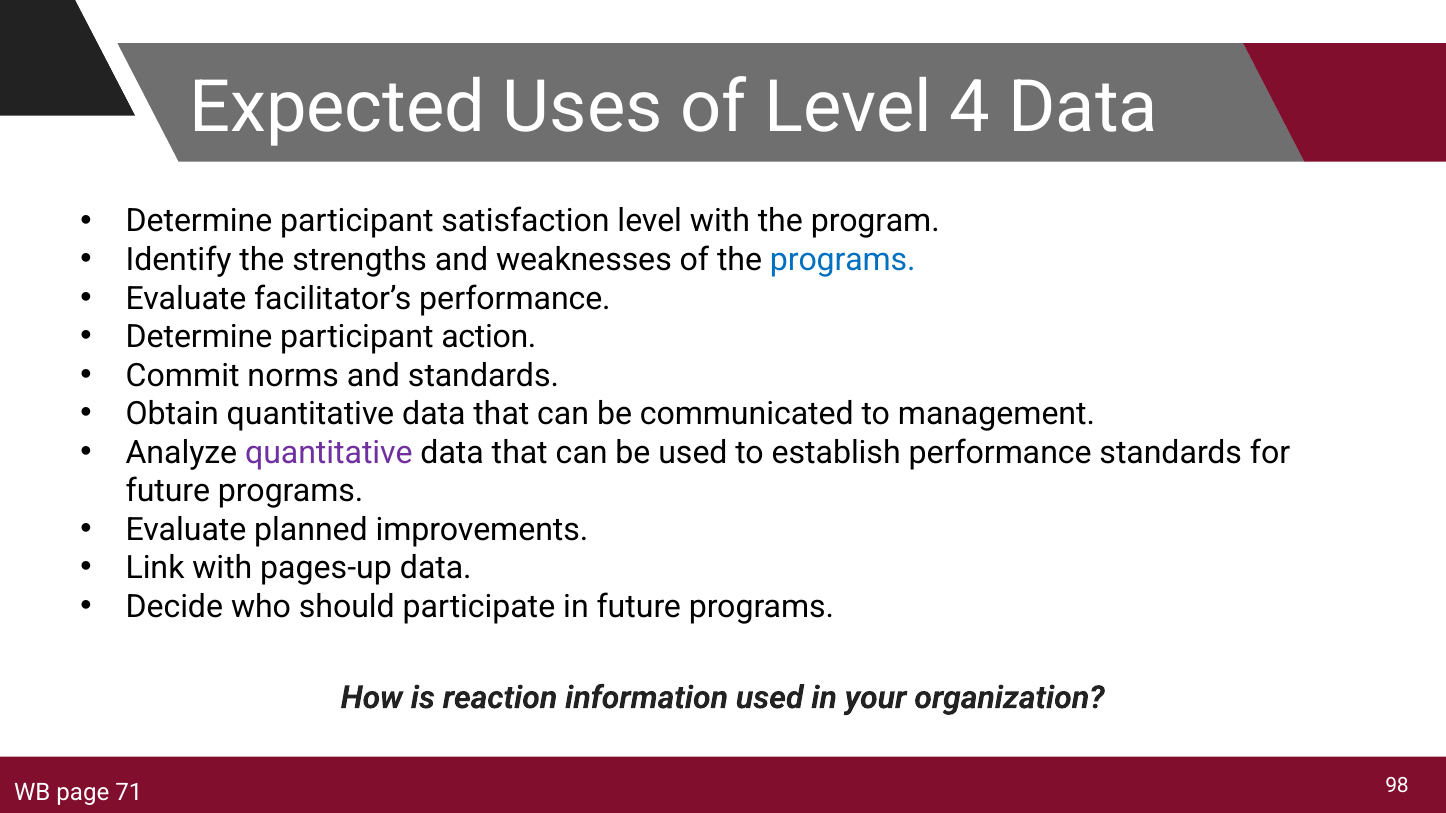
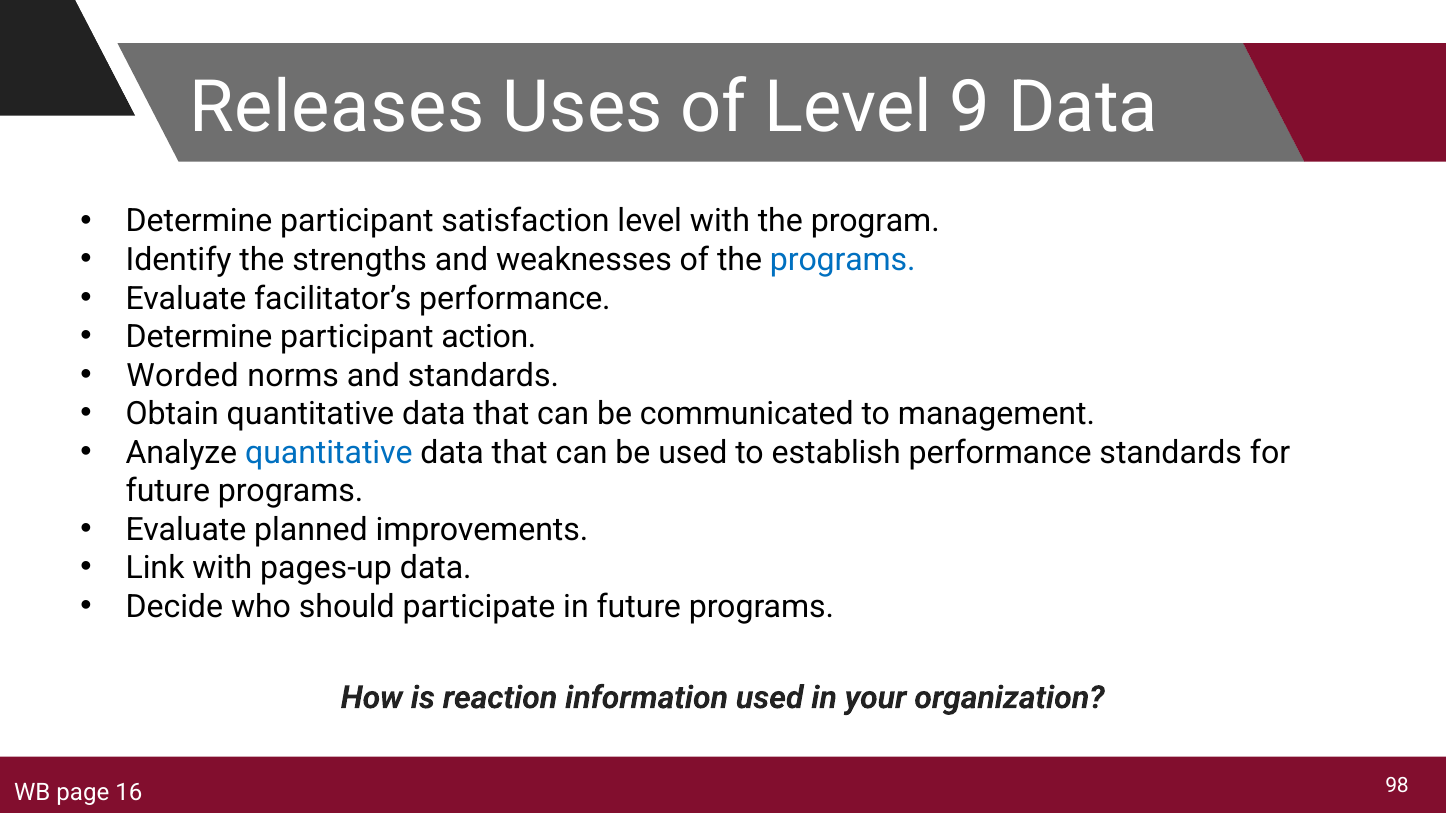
Expected: Expected -> Releases (337, 108)
4: 4 -> 9 (970, 108)
Commit: Commit -> Worded (183, 376)
quantitative colour: purple -> blue (329, 453)
71: 71 -> 16 (129, 793)
